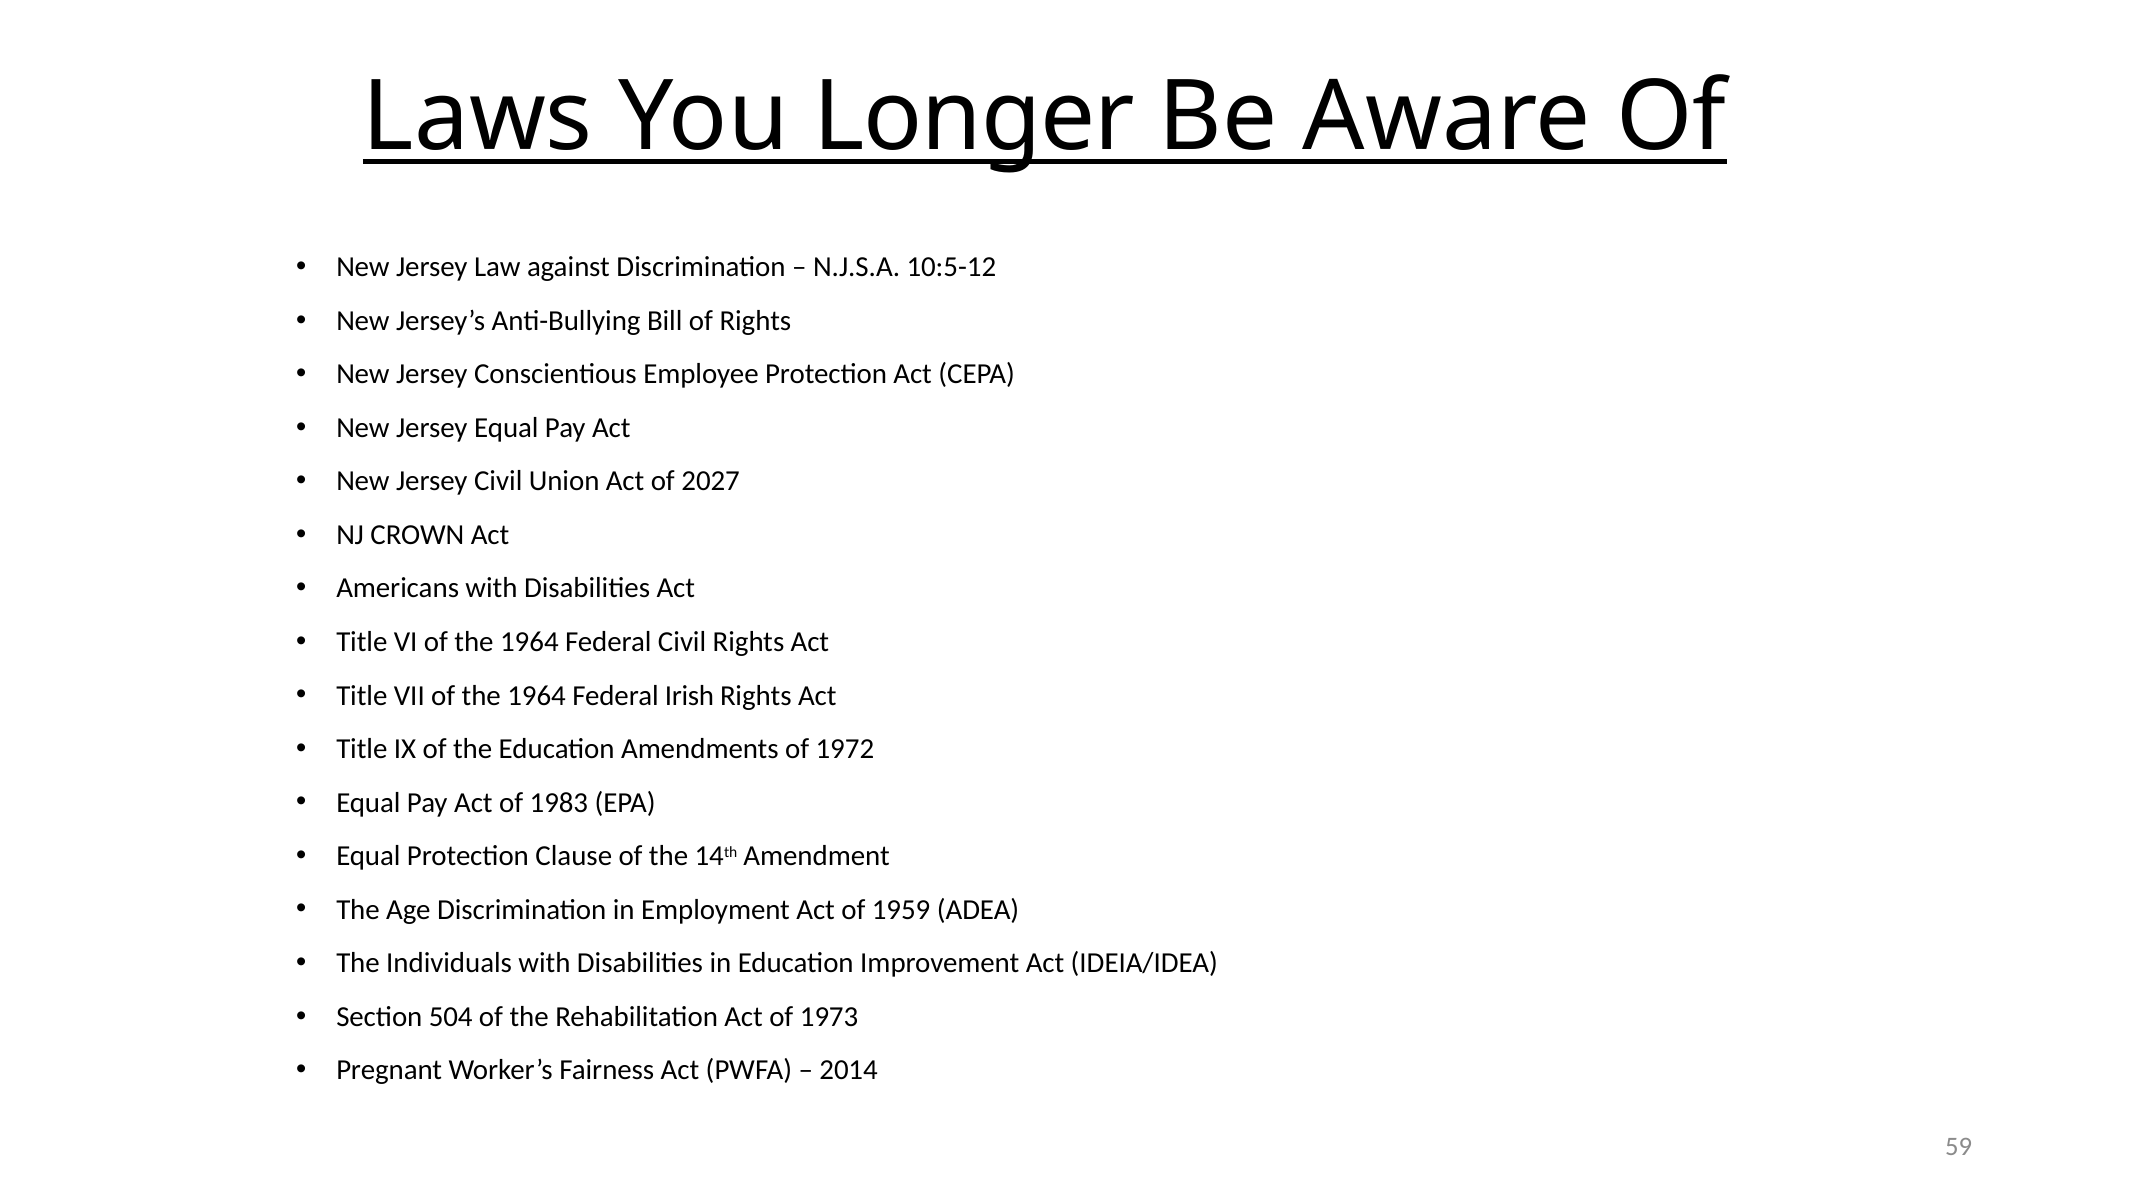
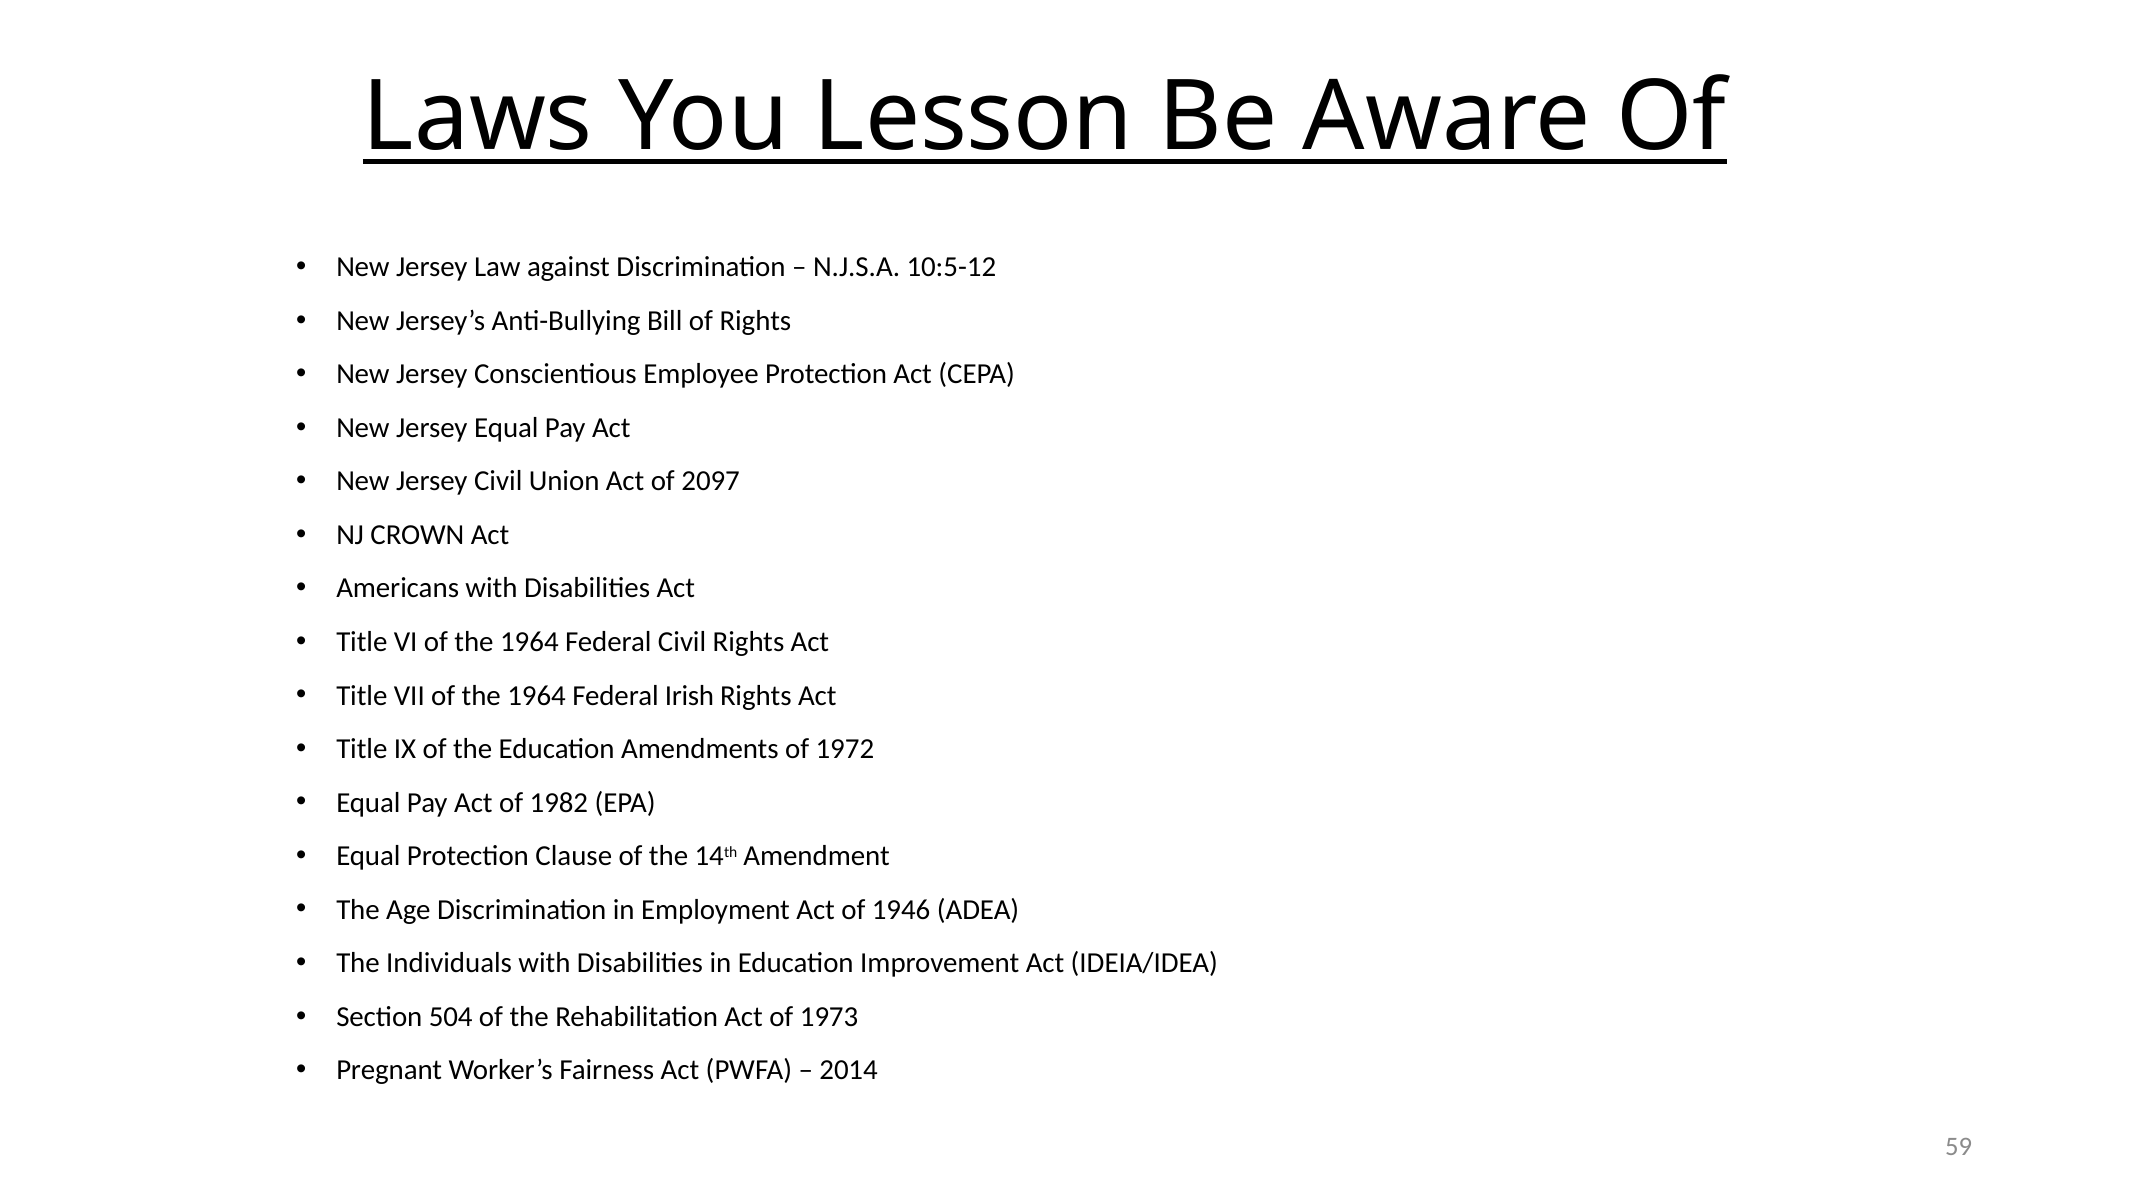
Longer: Longer -> Lesson (974, 117)
2027: 2027 -> 2097 (711, 481)
1983: 1983 -> 1982 (559, 802)
1959: 1959 -> 1946 (901, 910)
